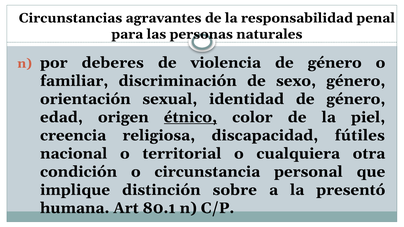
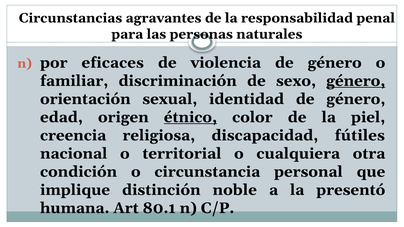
deberes: deberes -> eficaces (113, 63)
género underline: none -> present (356, 81)
sobre: sobre -> noble (235, 190)
